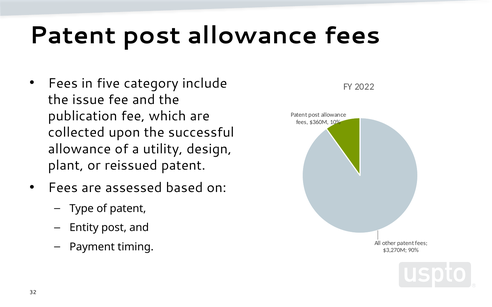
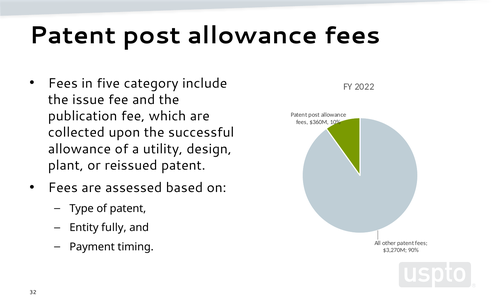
Entity post: post -> fully (114, 228)
